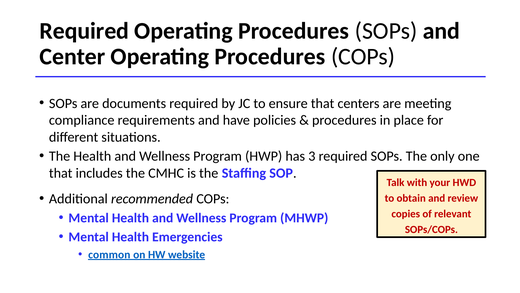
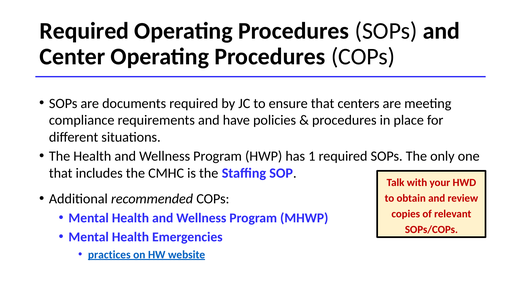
3: 3 -> 1 (312, 156)
common: common -> practices (109, 254)
